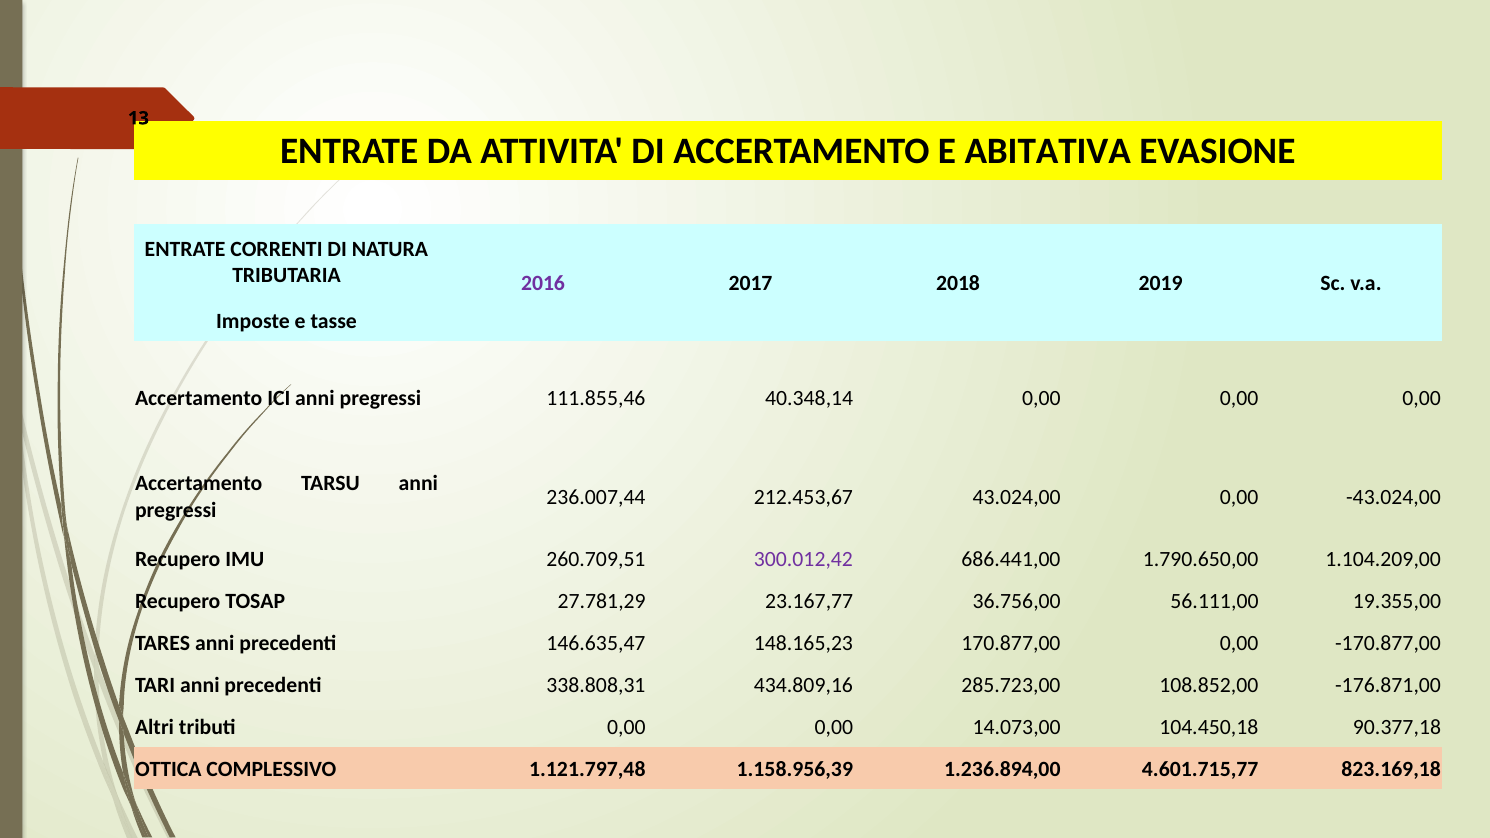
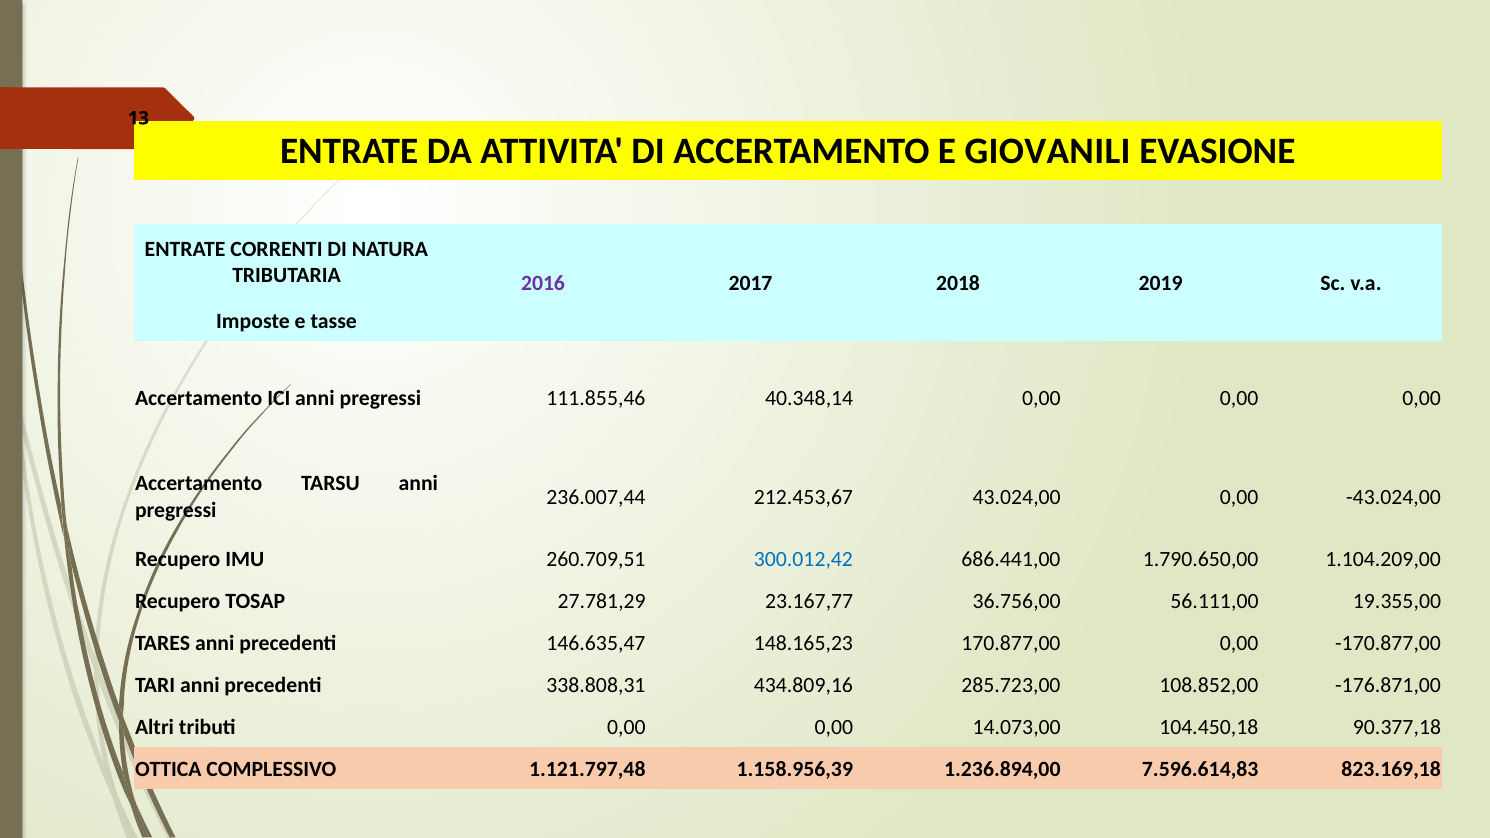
ABITATIVA: ABITATIVA -> GIOVANILI (1048, 151)
300.012,42 colour: purple -> blue (803, 560)
4.601.715,77: 4.601.715,77 -> 7.596.614,83 (1200, 769)
